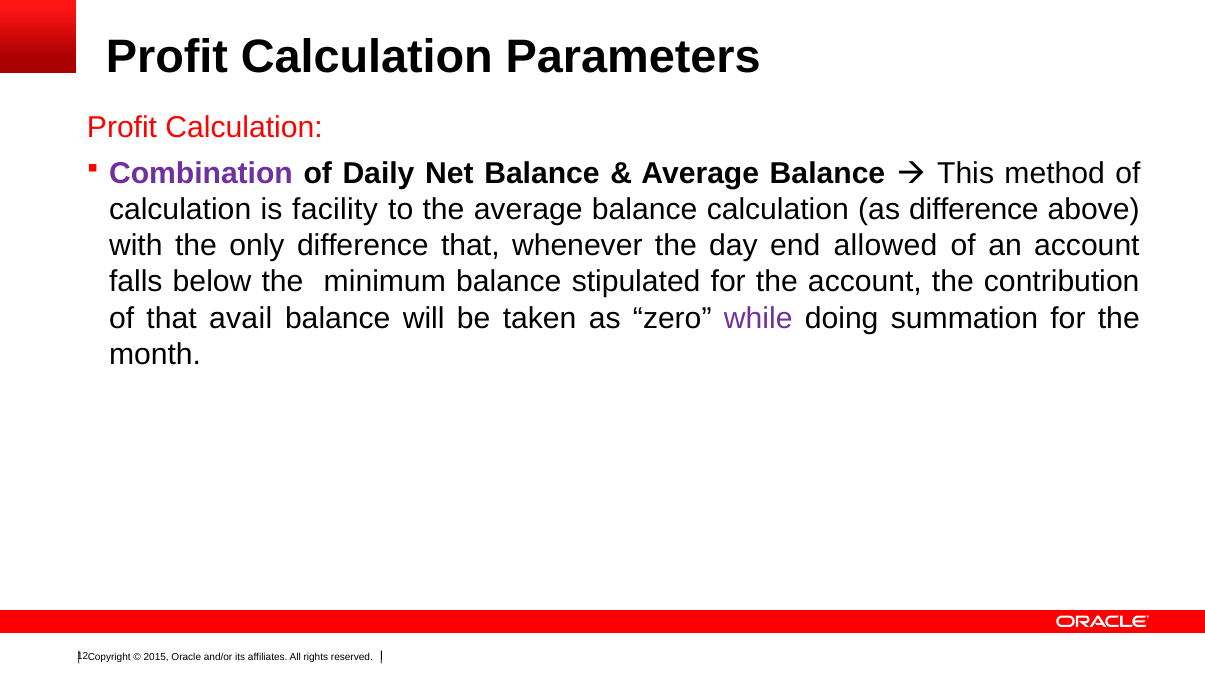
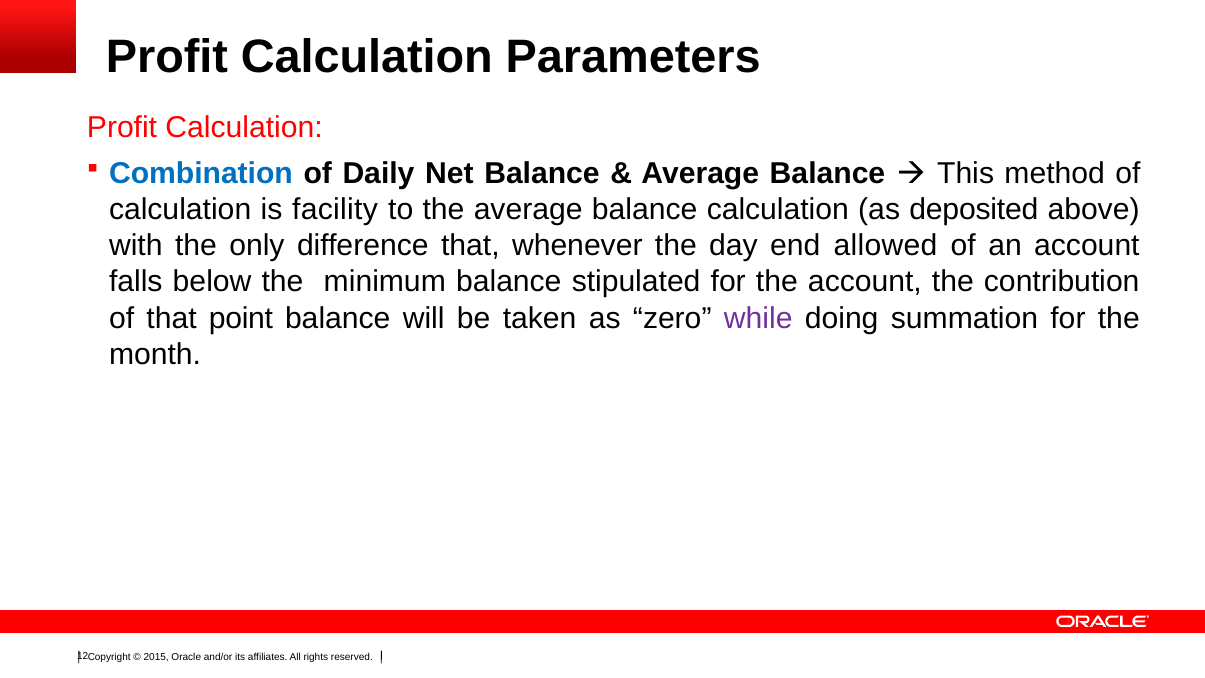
Combination colour: purple -> blue (201, 174)
as difference: difference -> deposited (974, 210)
avail: avail -> point (241, 318)
